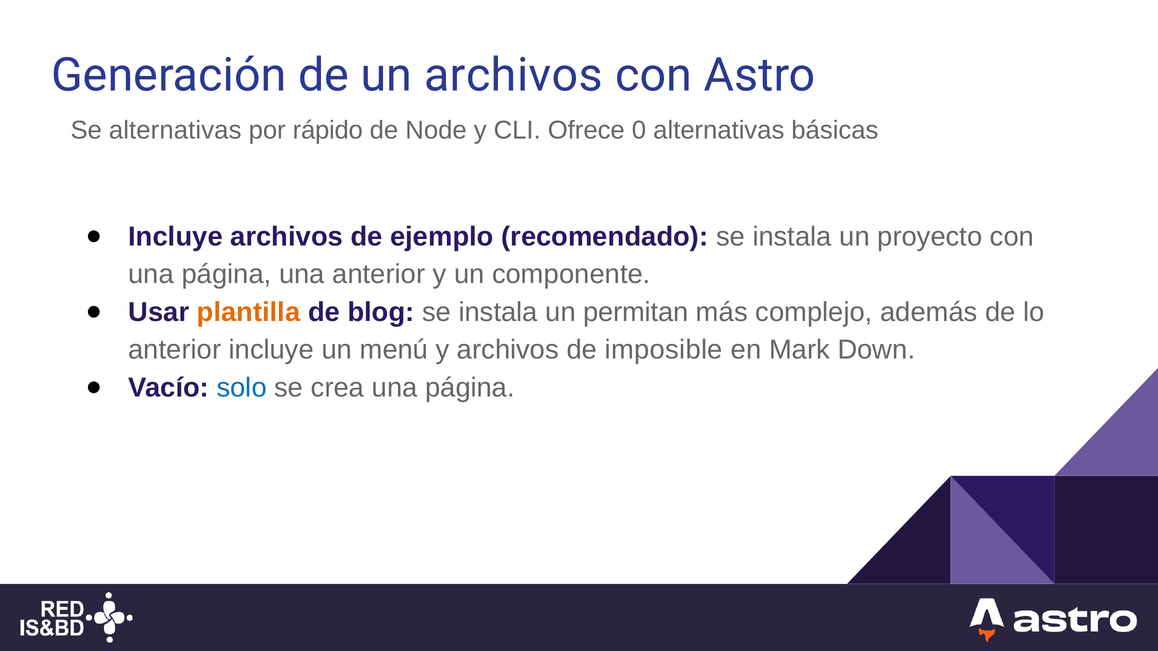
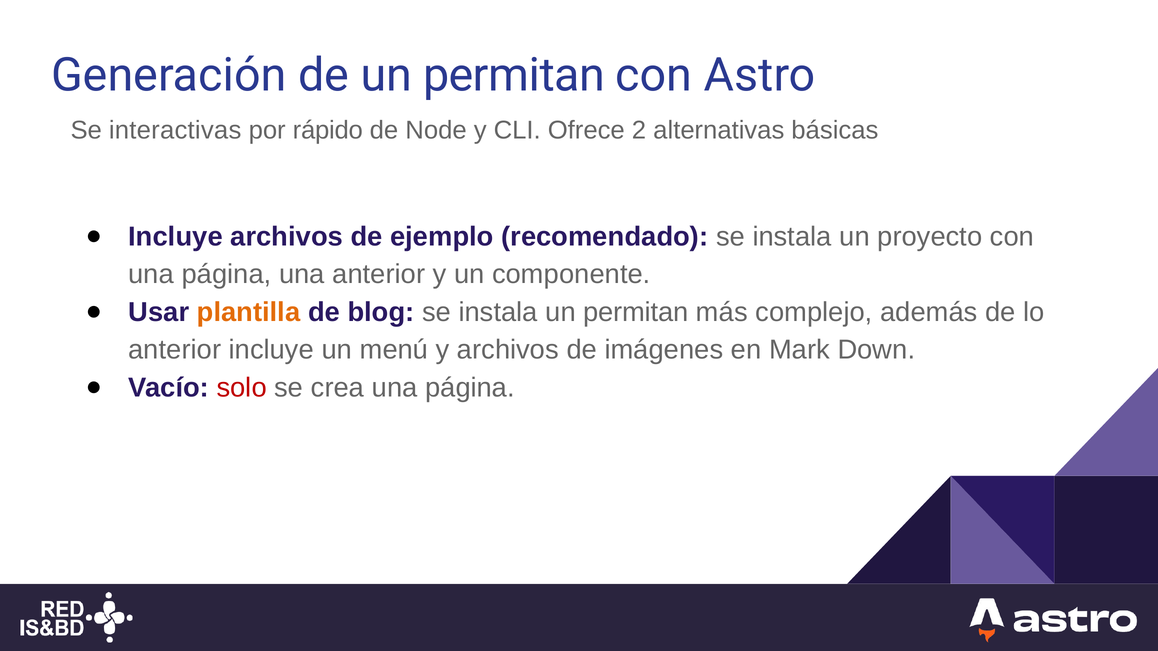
de un archivos: archivos -> permitan (514, 75)
Se alternativas: alternativas -> interactivas (175, 131)
0: 0 -> 2 (639, 131)
imposible: imposible -> imágenes (664, 350)
solo colour: blue -> red (242, 388)
